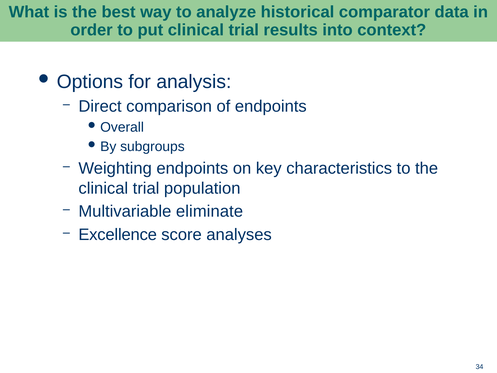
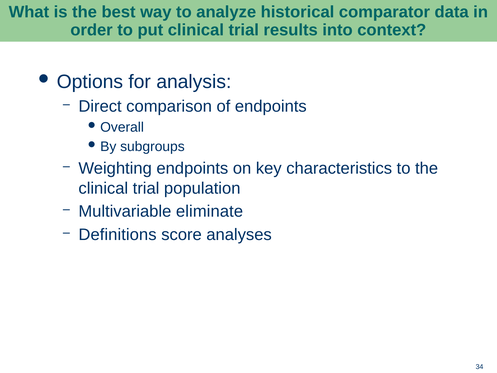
Excellence: Excellence -> Definitions (118, 234)
